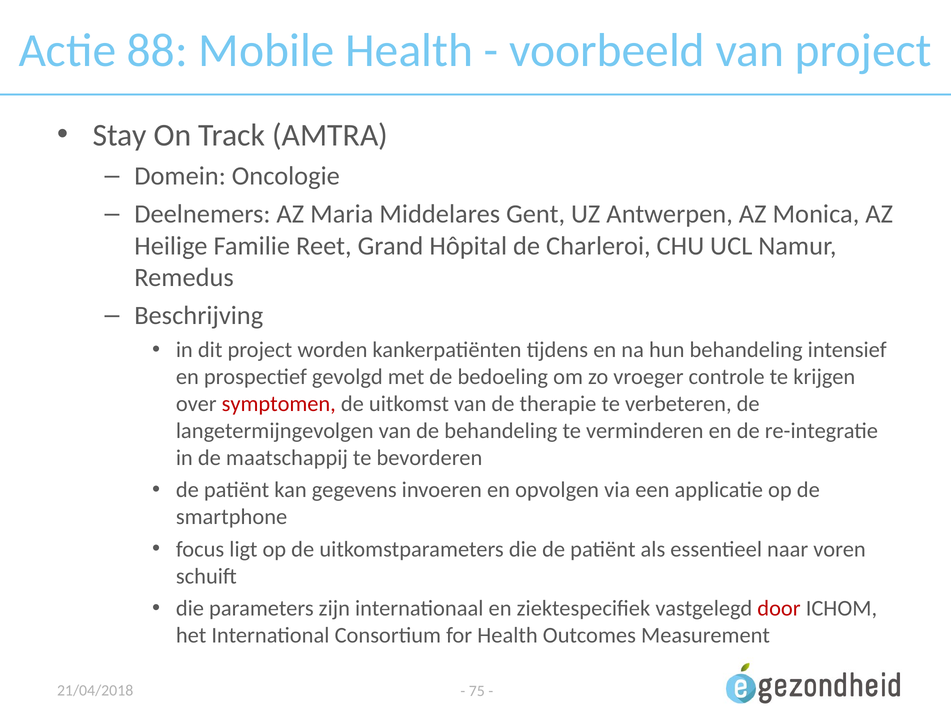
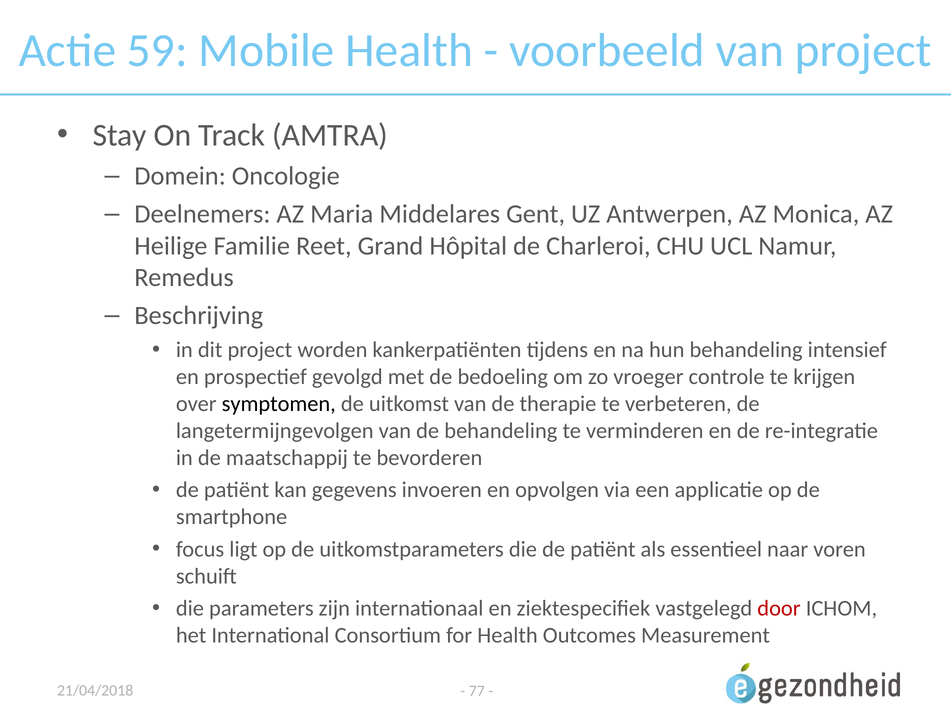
88: 88 -> 59 (157, 51)
symptomen colour: red -> black (279, 404)
75: 75 -> 77 (477, 691)
